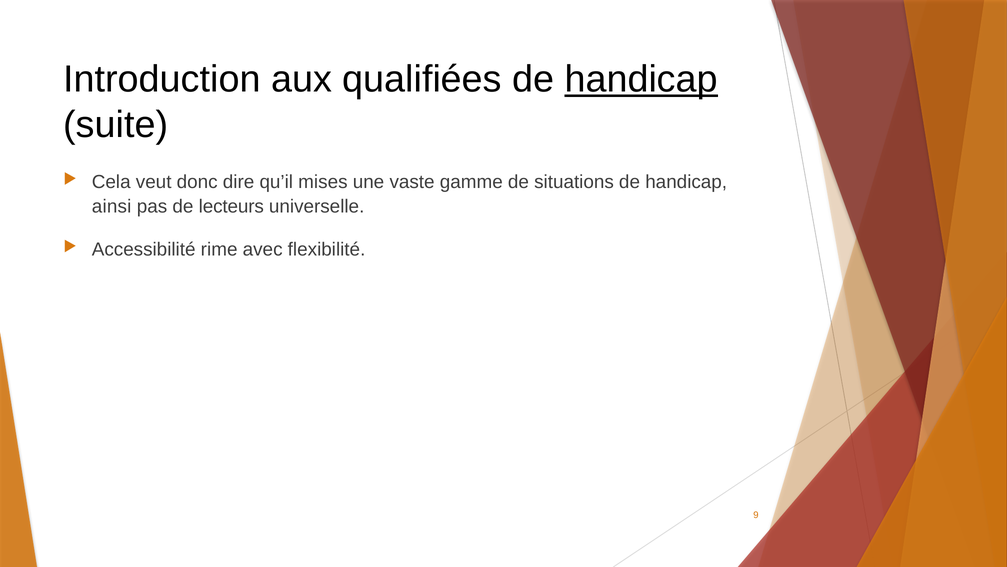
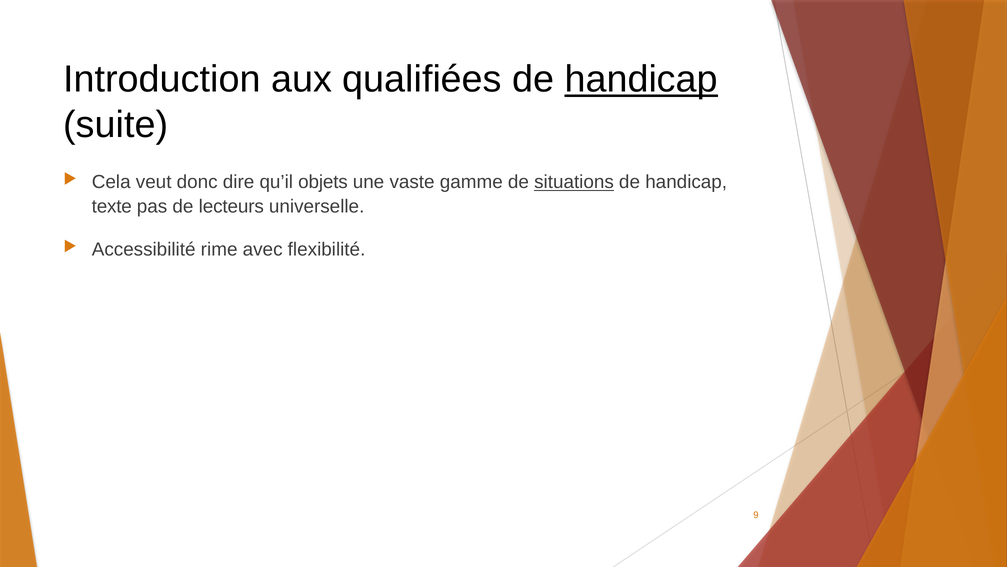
mises: mises -> objets (323, 182)
situations underline: none -> present (574, 182)
ainsi: ainsi -> texte (112, 206)
